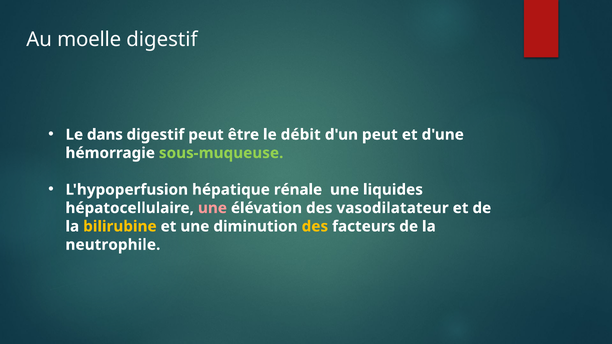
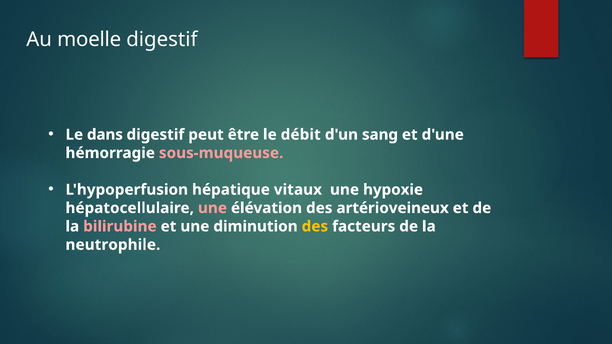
d'un peut: peut -> sang (380, 135)
sous-muqueuse colour: light green -> pink (221, 153)
rénale: rénale -> vitaux (298, 190)
liquides: liquides -> hypoxie (393, 190)
vasodilatateur: vasodilatateur -> artérioveineux (393, 208)
bilirubine colour: yellow -> pink (120, 227)
